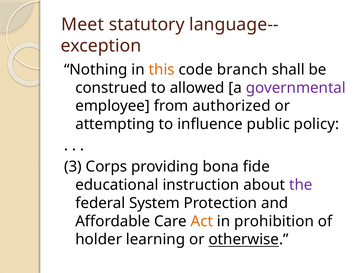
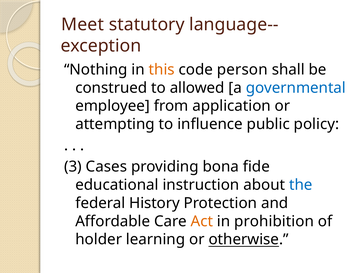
branch: branch -> person (242, 70)
governmental colour: purple -> blue (296, 88)
authorized: authorized -> application (232, 106)
Corps: Corps -> Cases (106, 167)
the colour: purple -> blue (301, 185)
System: System -> History (154, 203)
